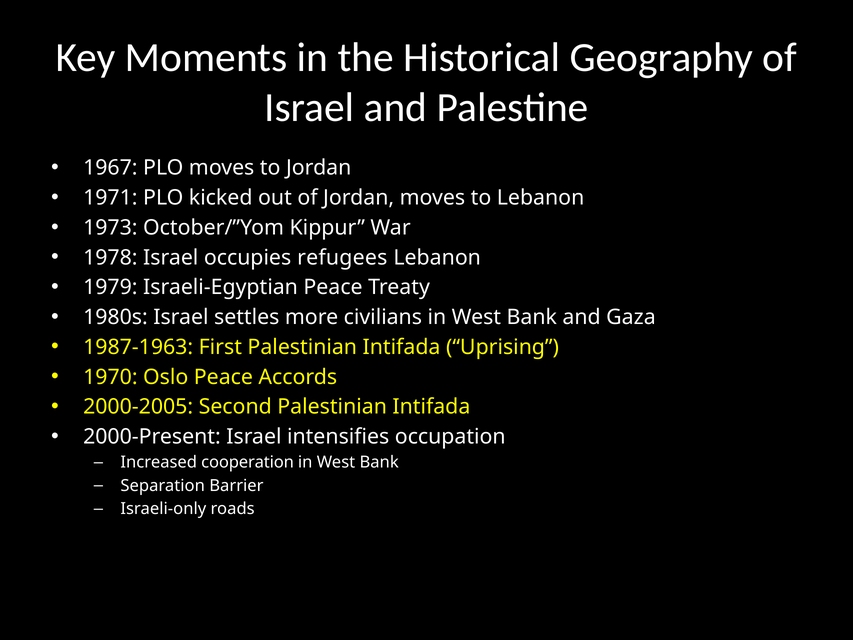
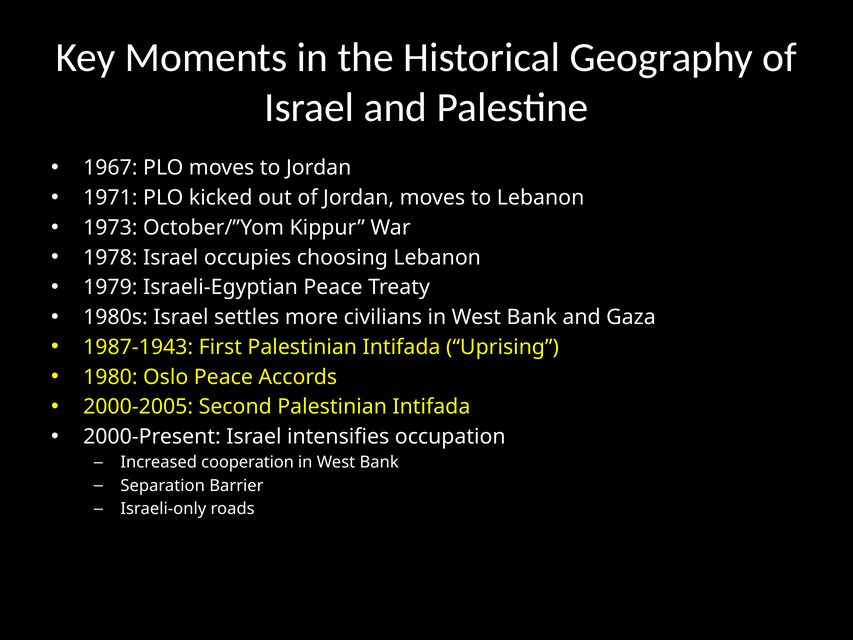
refugees: refugees -> choosing (342, 257)
1987-1963: 1987-1963 -> 1987-1943 (138, 347)
1970: 1970 -> 1980 (110, 377)
